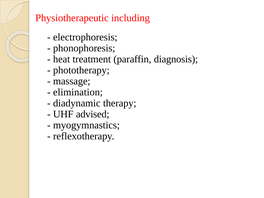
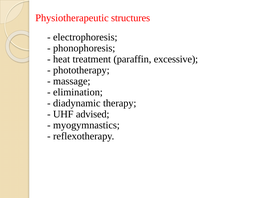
including: including -> structures (131, 18)
diagnosis: diagnosis -> excessive (176, 59)
